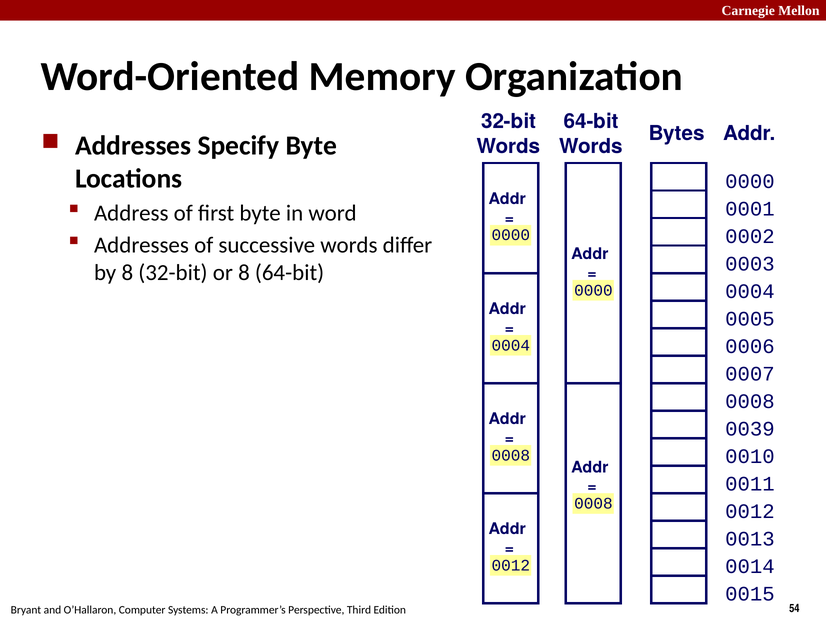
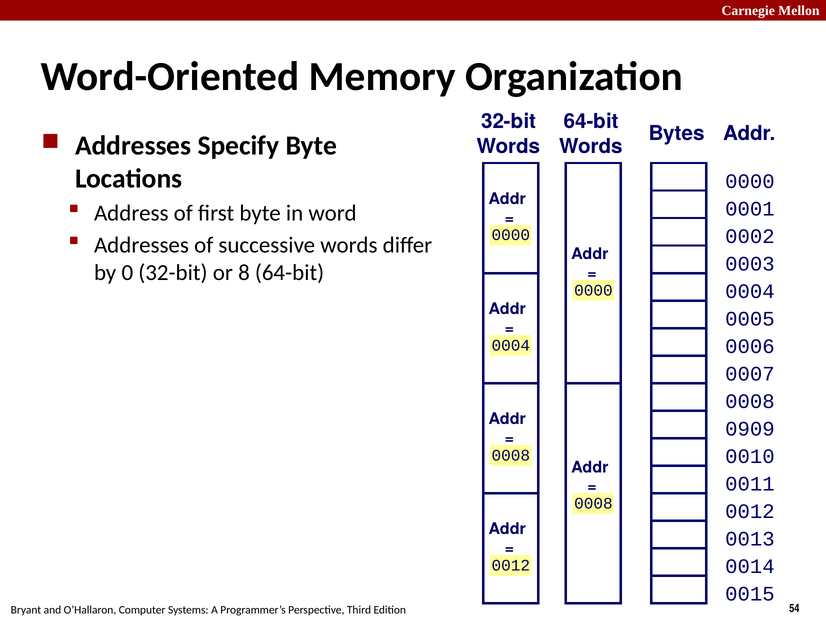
by 8: 8 -> 0 (127, 273)
0039: 0039 -> 0909 (750, 429)
